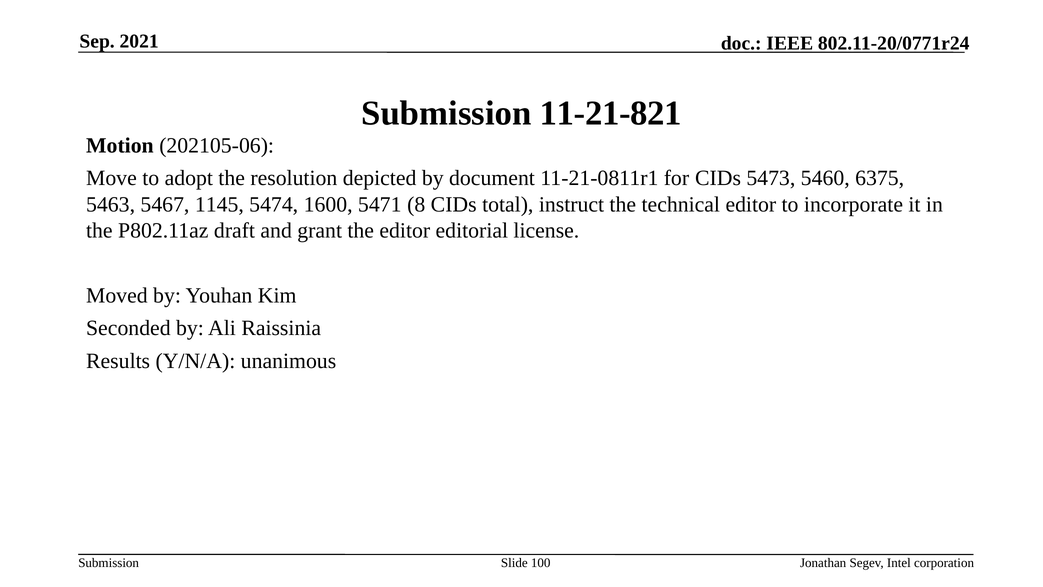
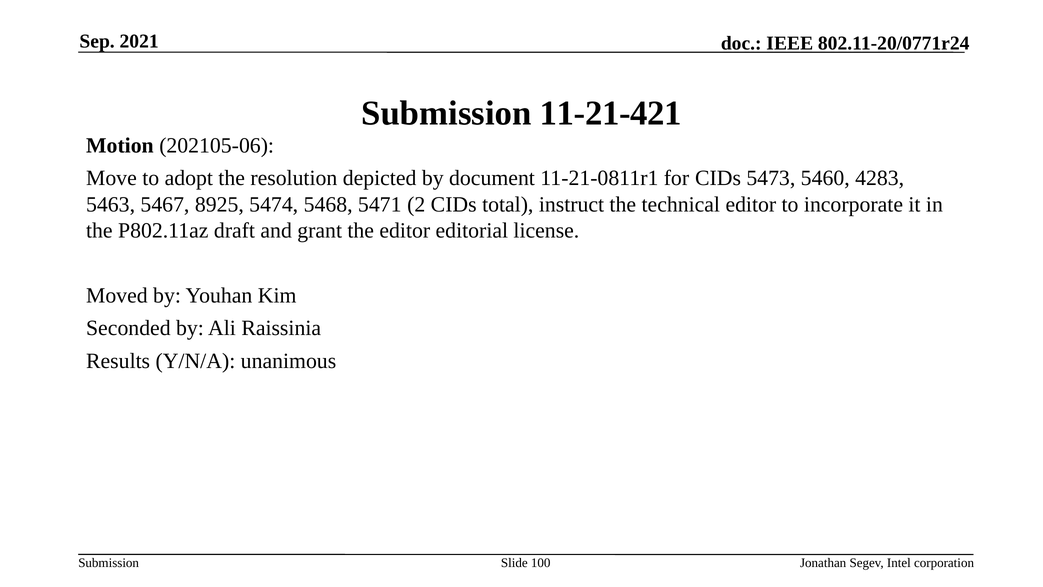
11-21-821: 11-21-821 -> 11-21-421 (611, 113)
6375: 6375 -> 4283 (880, 178)
1145: 1145 -> 8925 (219, 204)
1600: 1600 -> 5468 (328, 204)
8: 8 -> 2 (416, 204)
